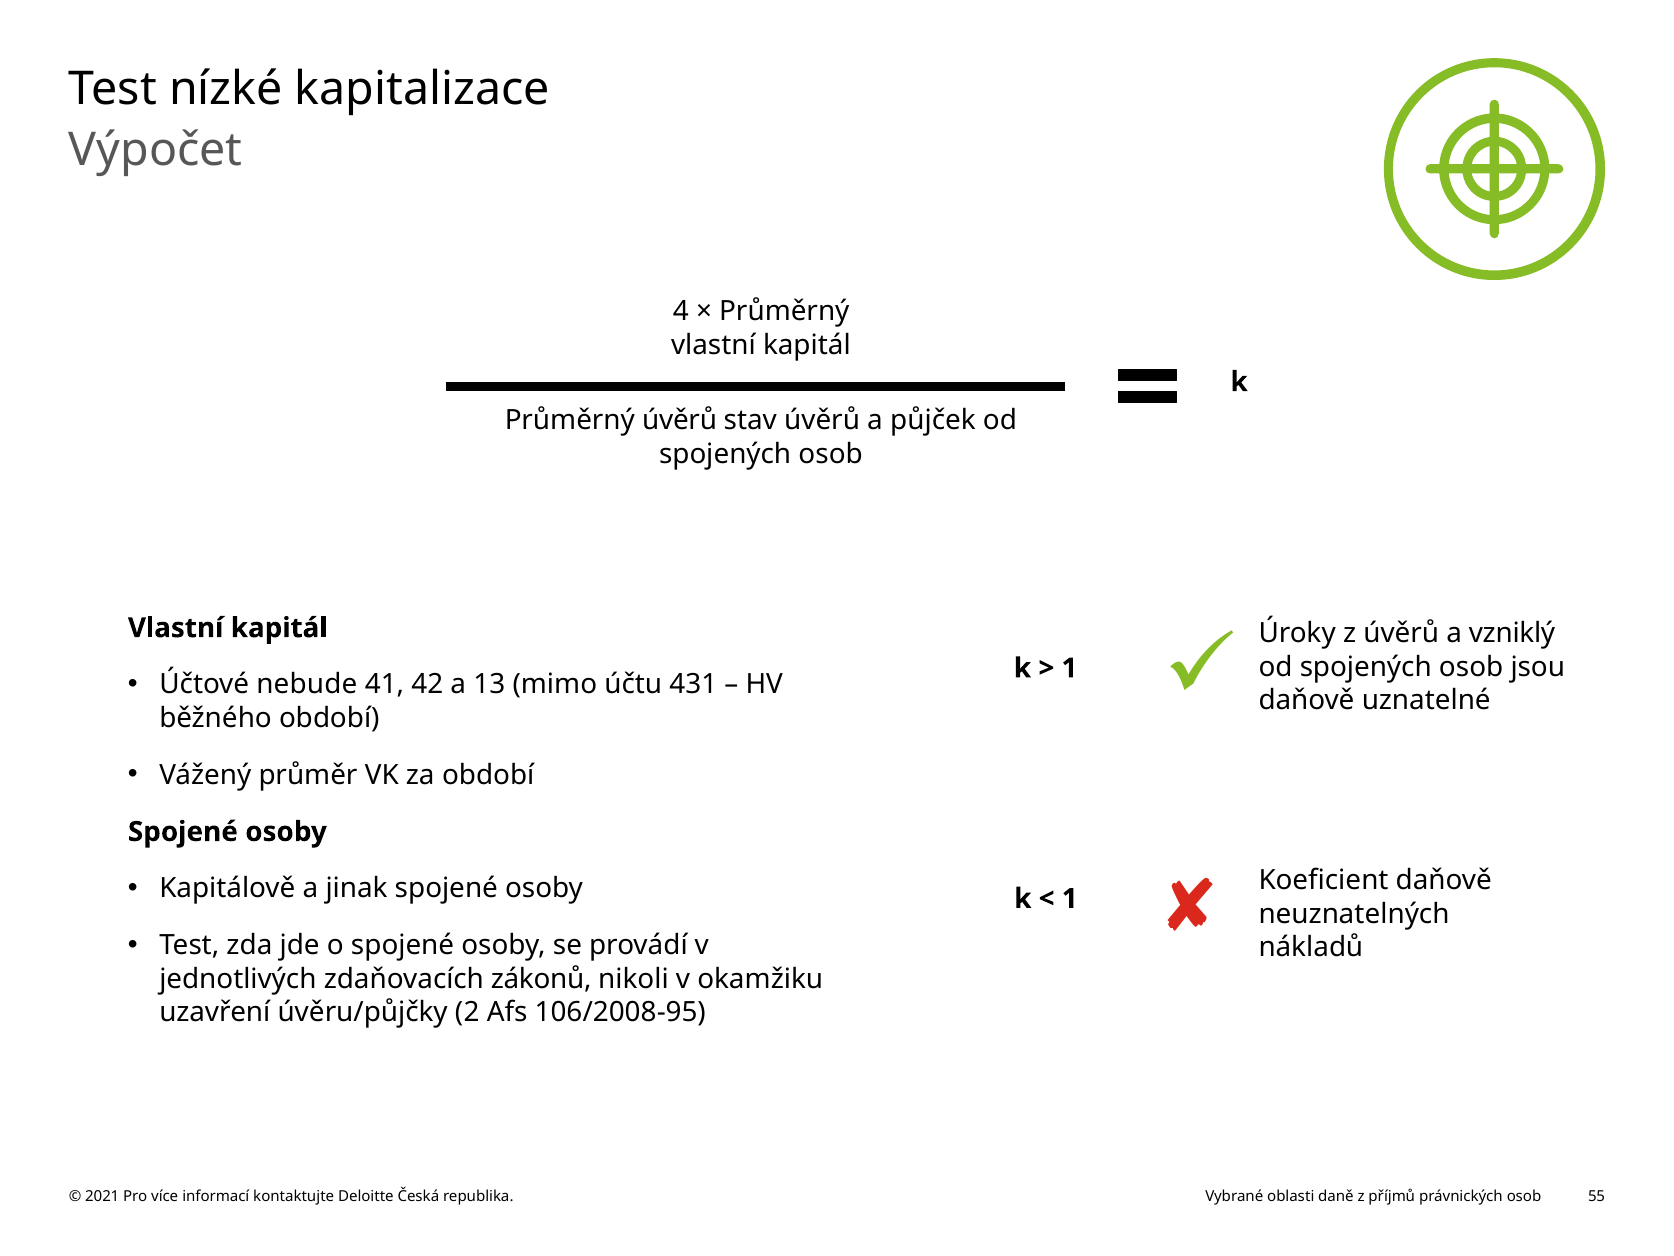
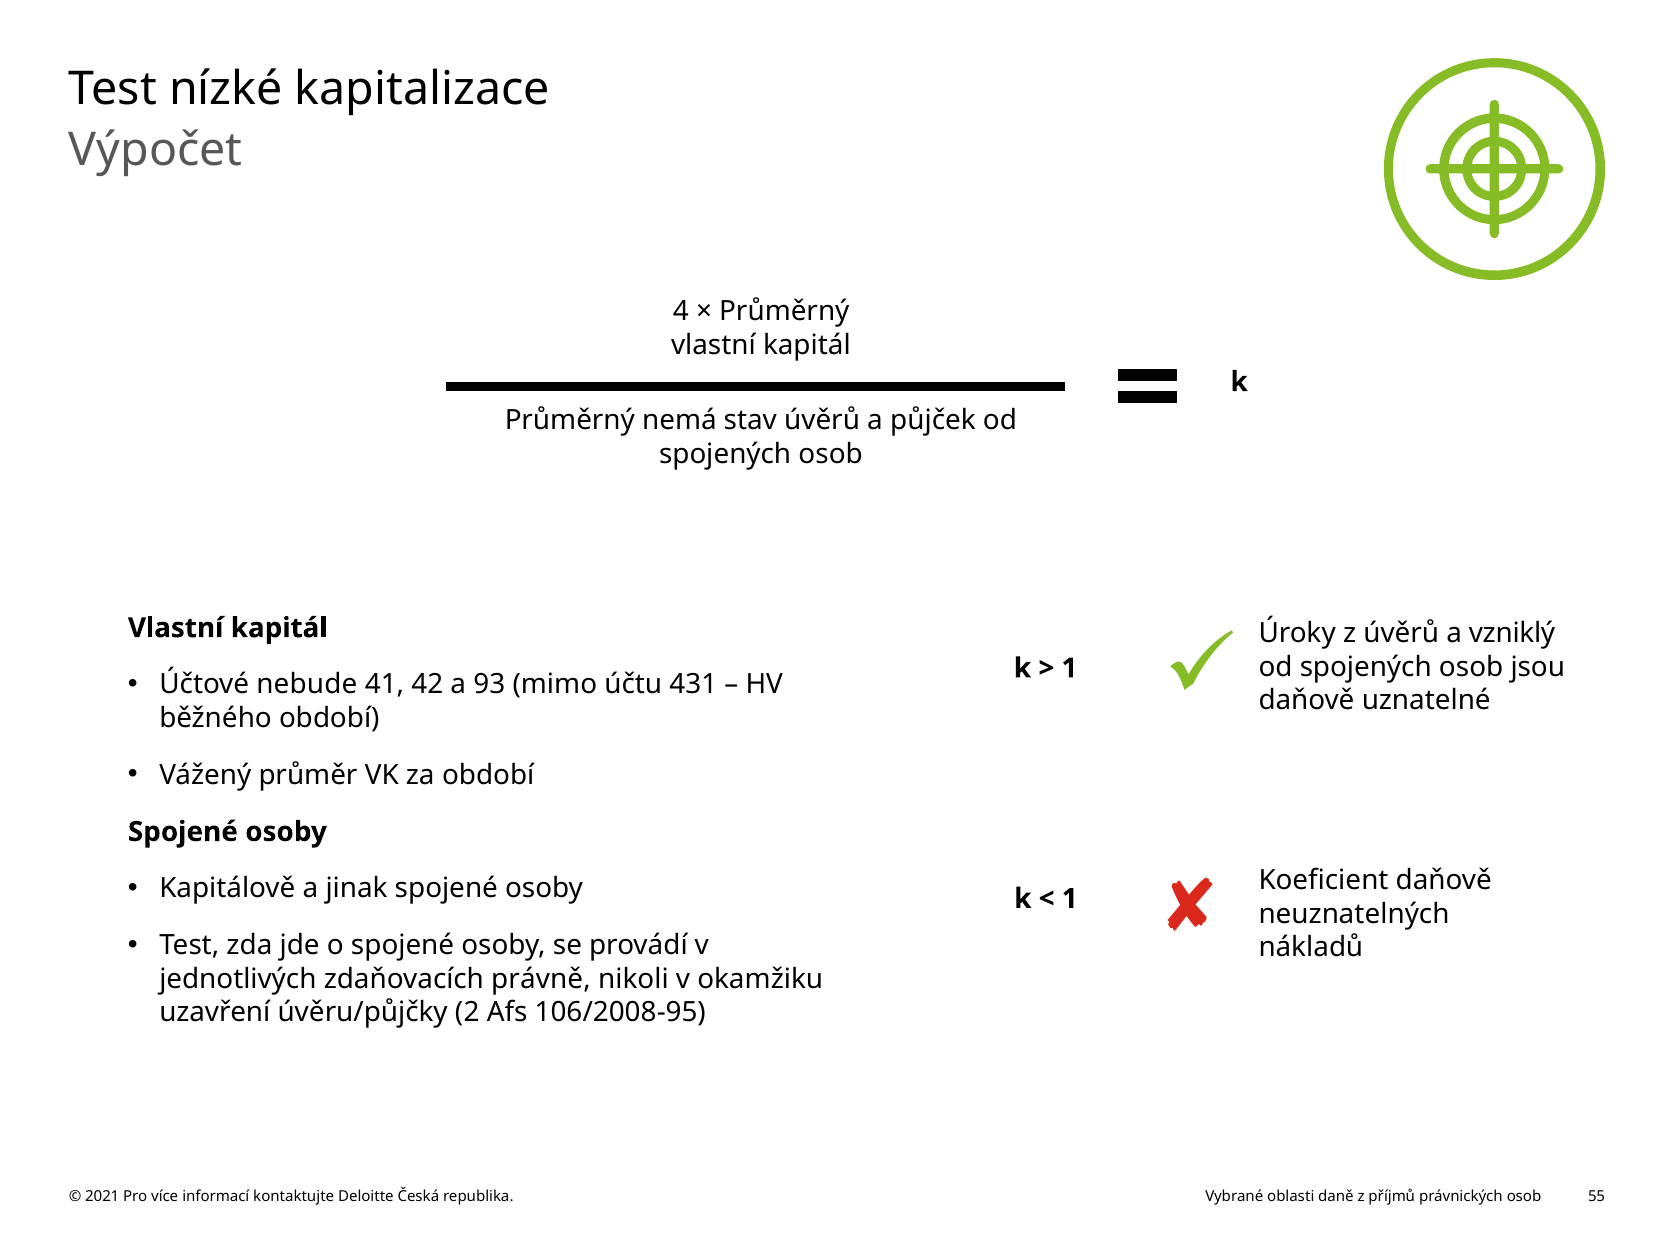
Průměrný úvěrů: úvěrů -> nemá (679, 421)
13: 13 -> 93 (489, 685)
zákonů: zákonů -> právně (541, 978)
